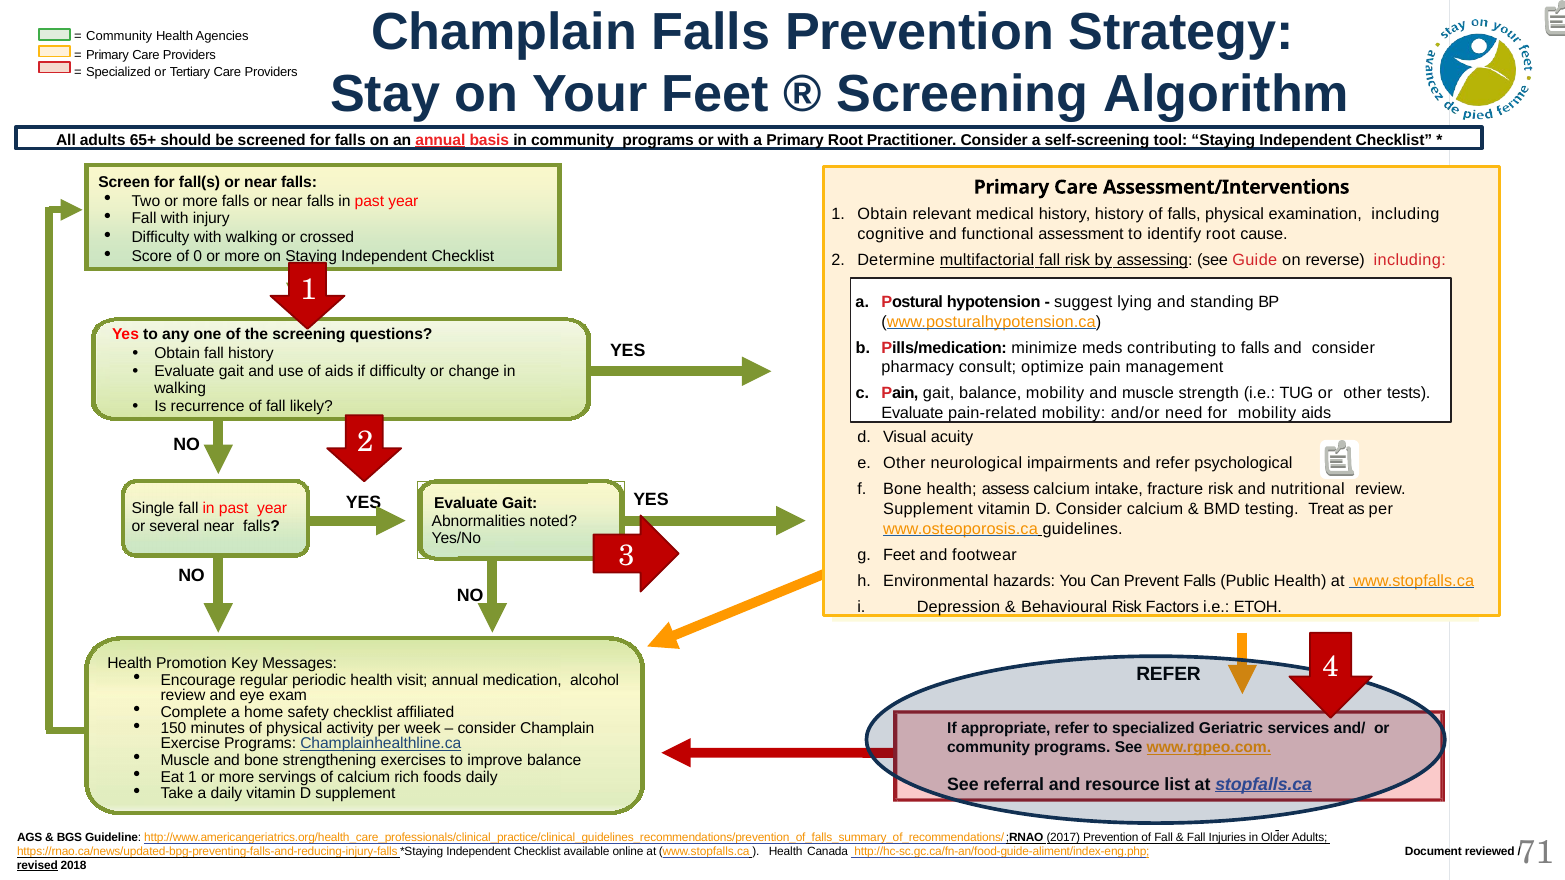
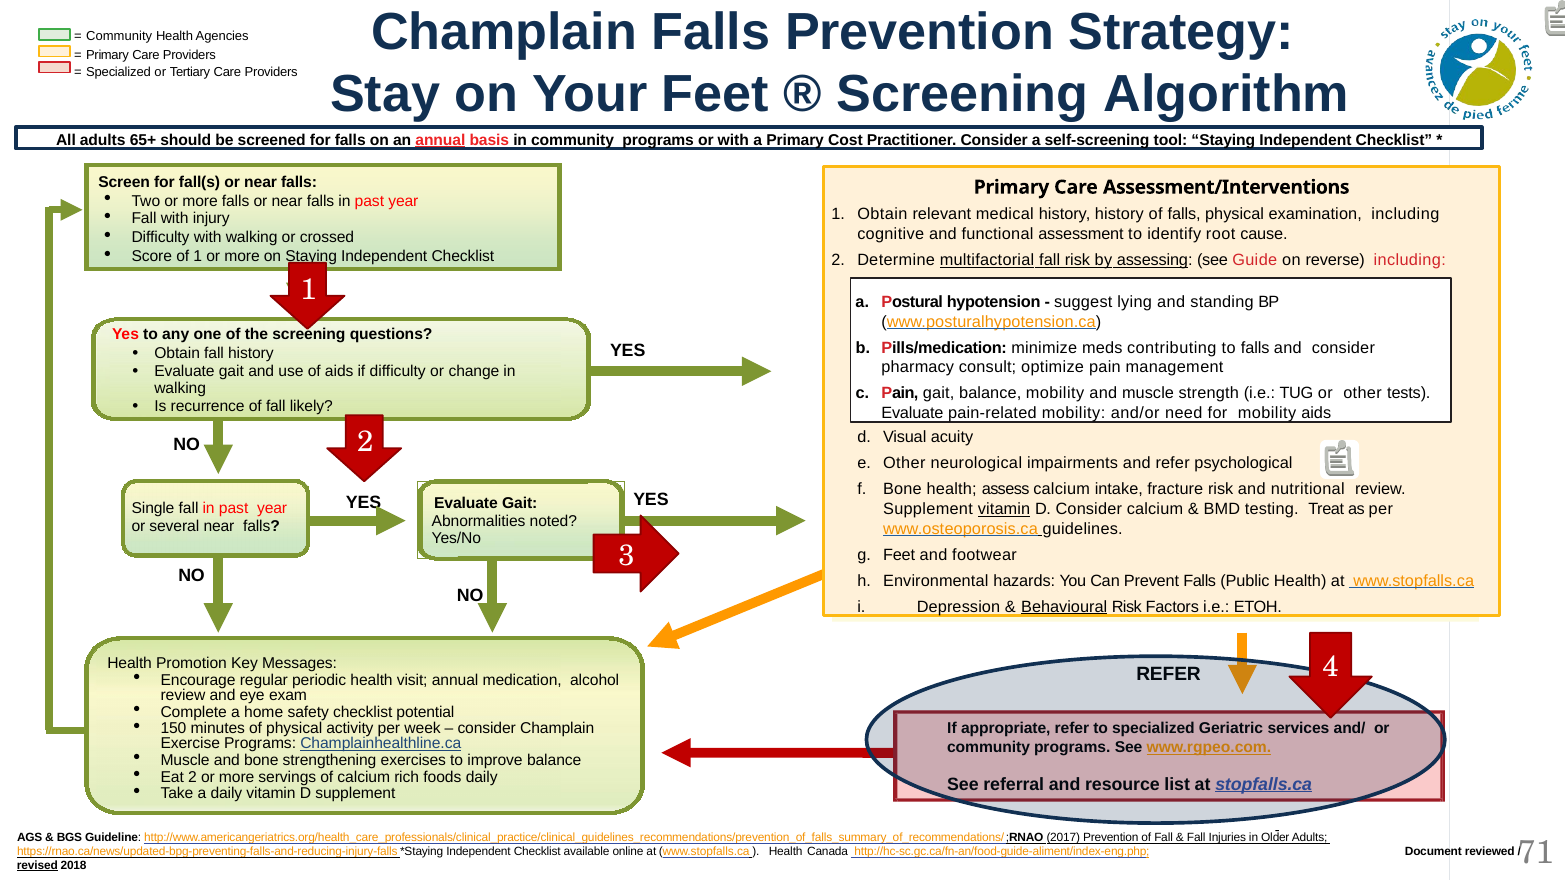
Primary Root: Root -> Cost (845, 140)
of 0: 0 -> 1 (198, 257)
vitamin underline: none -> present (1004, 509)
Behavioural underline: none -> present (1064, 607)
affiliated: affiliated -> potential (425, 712)
Eat 1: 1 -> 2 (193, 777)
